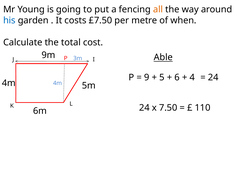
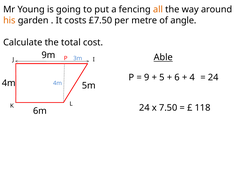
his colour: blue -> orange (9, 20)
when: when -> angle (183, 20)
110: 110 -> 118 (203, 108)
